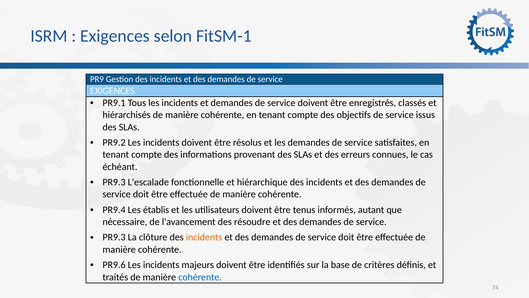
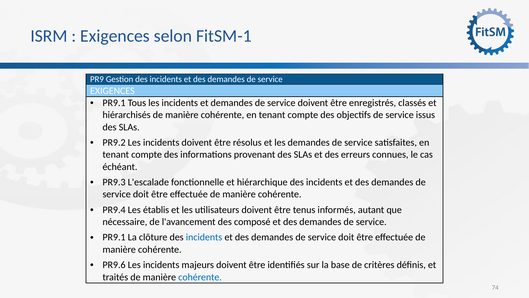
résoudre: résoudre -> composé (252, 222)
PR9.3: PR9.3 -> PR9.1 (114, 237)
incidents colour: orange -> blue (204, 237)
